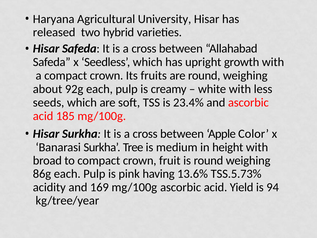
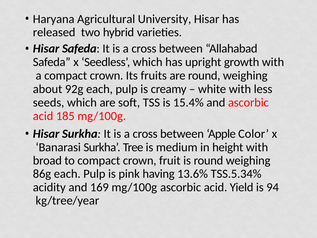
23.4%: 23.4% -> 15.4% (188, 102)
TSS.5.73%: TSS.5.73% -> TSS.5.34% (236, 174)
